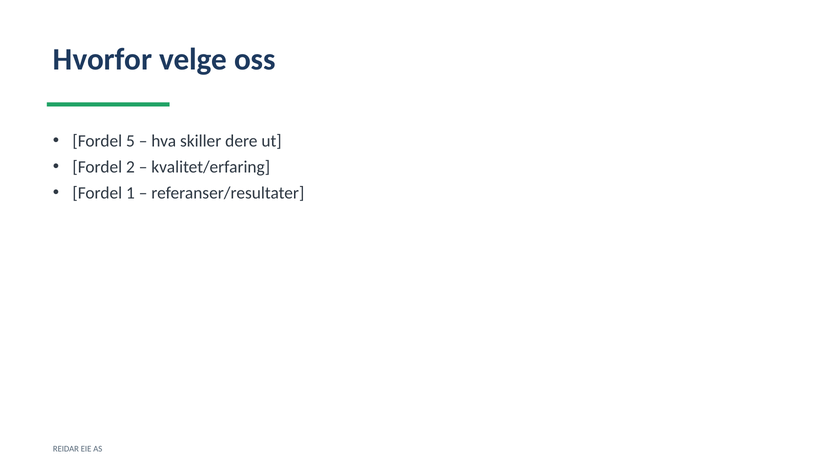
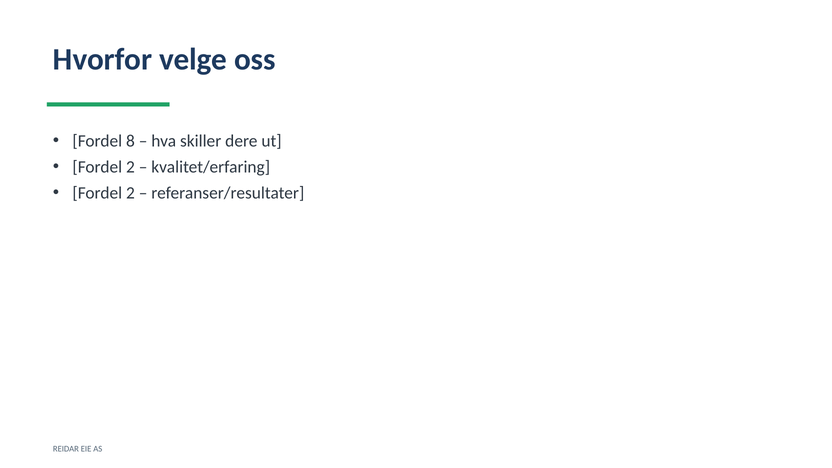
5: 5 -> 8 (130, 141)
1: 1 -> 2 (130, 193)
